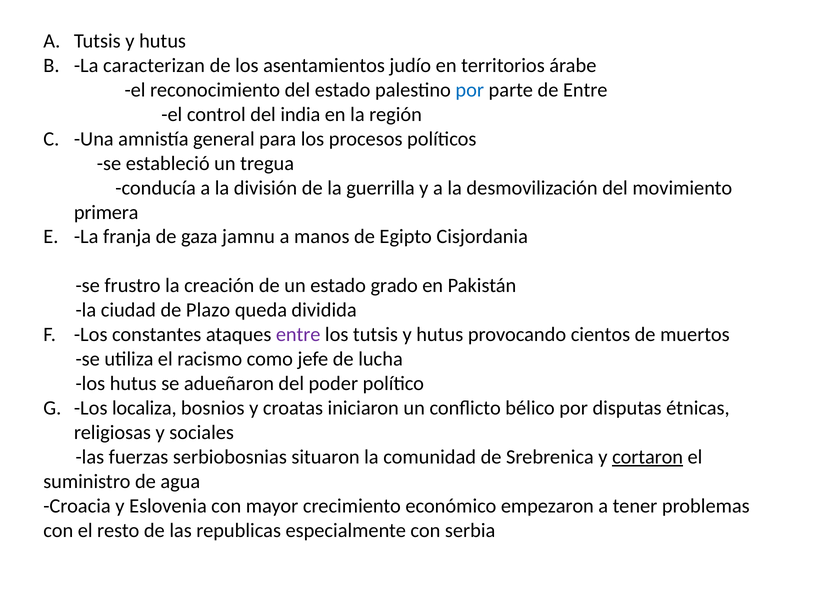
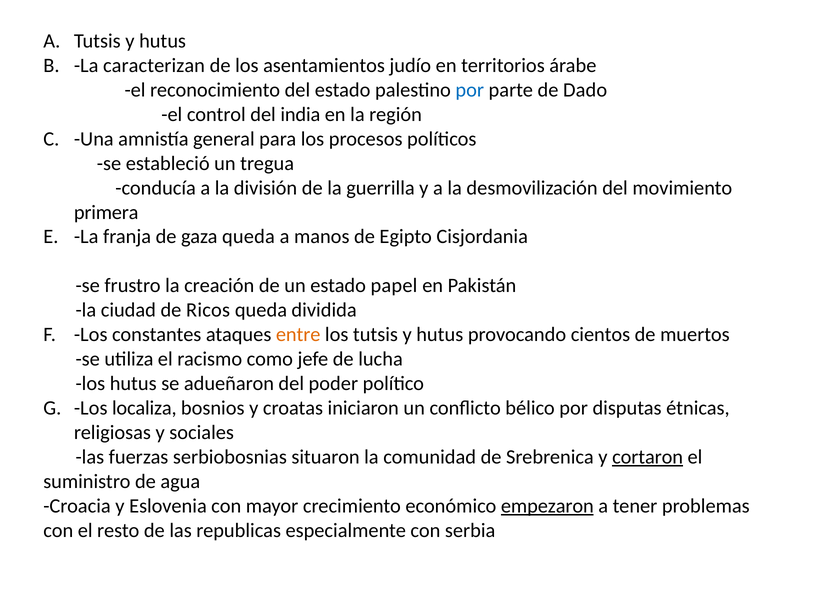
de Entre: Entre -> Dado (585, 90)
gaza jamnu: jamnu -> queda (248, 237)
grado: grado -> papel (394, 286)
Plazo: Plazo -> Ricos (208, 310)
entre colour: purple -> orange (298, 335)
empezaron underline: none -> present (547, 506)
